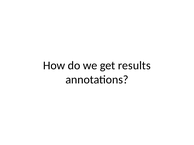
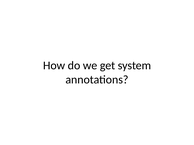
results: results -> system (134, 66)
